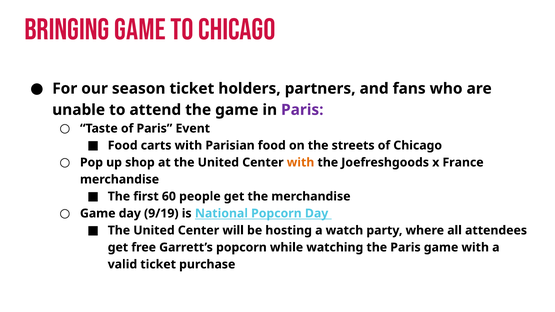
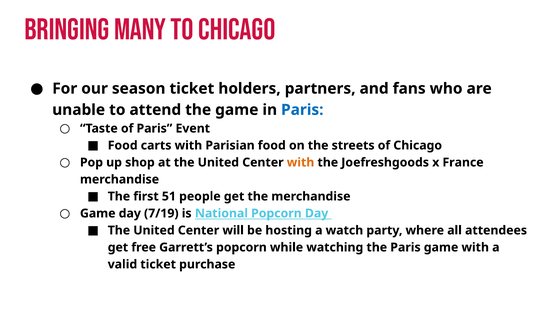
BRINGING GAME: GAME -> MANY (140, 30)
Paris colour: purple -> blue (302, 110)
60: 60 -> 51 (169, 197)
9/19: 9/19 -> 7/19 (161, 214)
